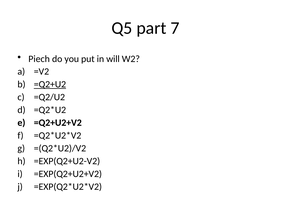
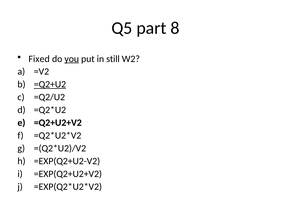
7: 7 -> 8 (175, 28)
Piech: Piech -> Fixed (39, 59)
you underline: none -> present (72, 59)
will: will -> still (113, 59)
